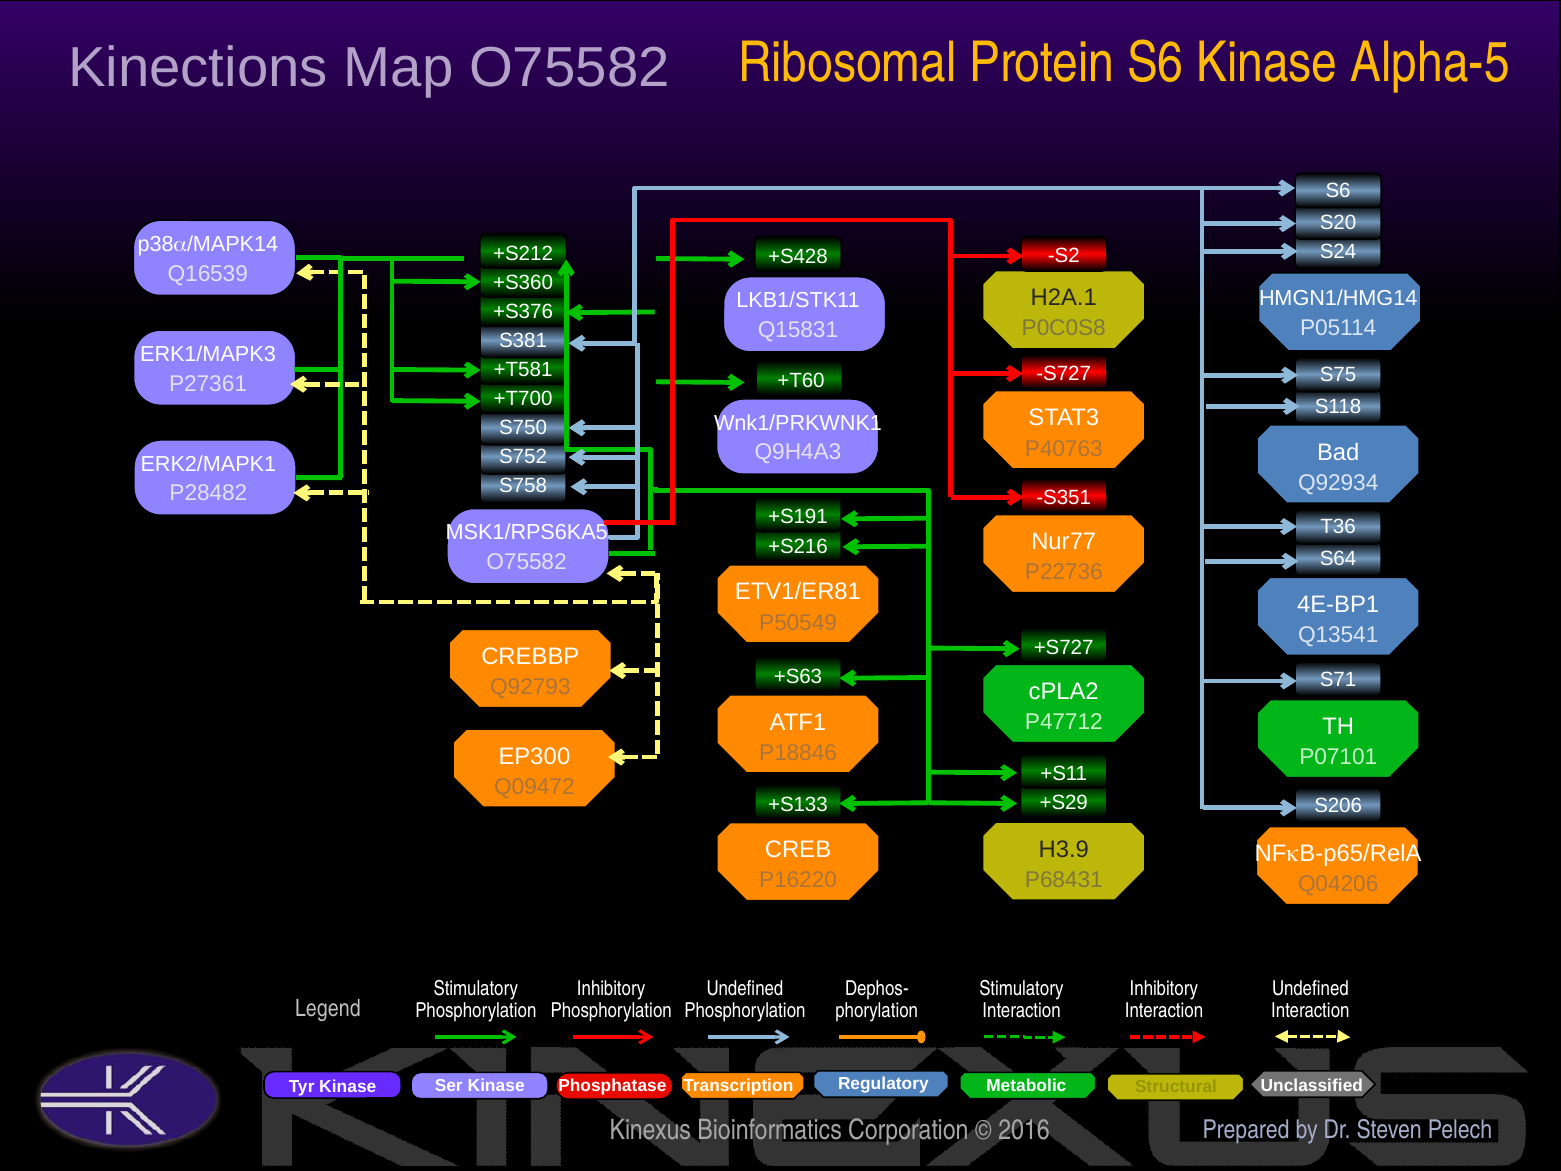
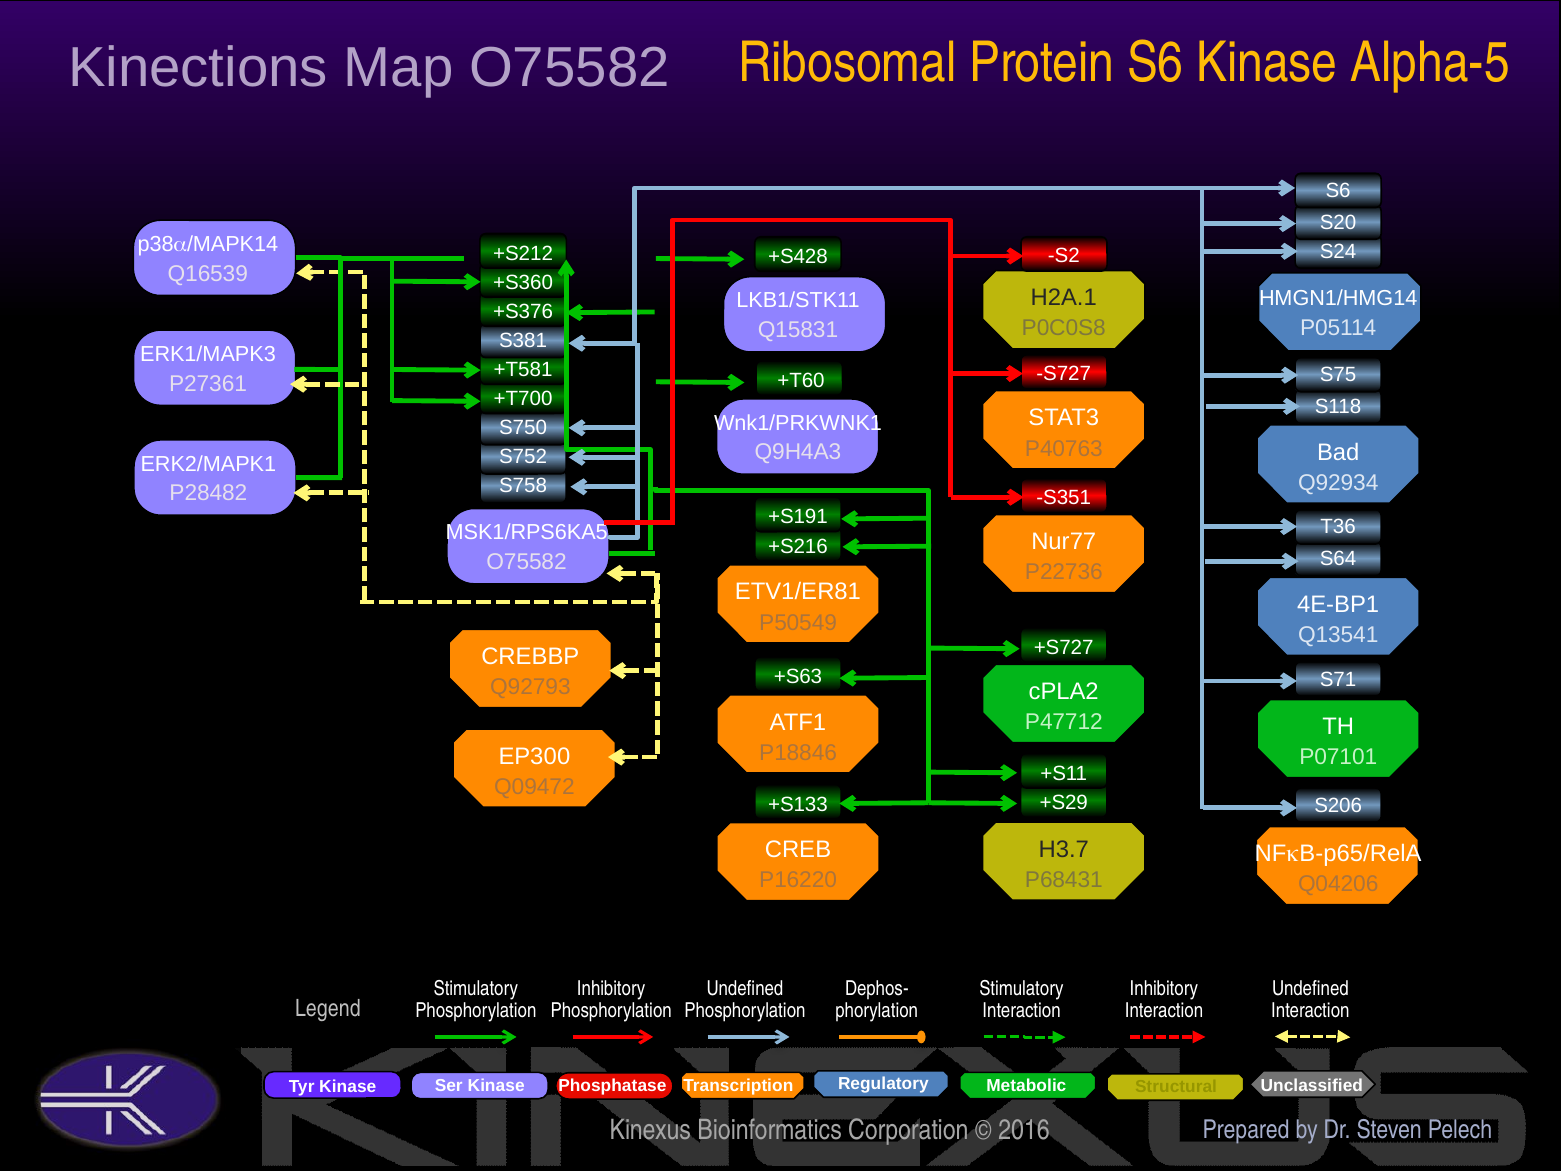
H3.9: H3.9 -> H3.7 (1064, 849)
